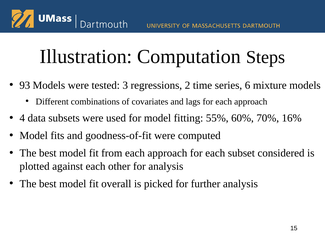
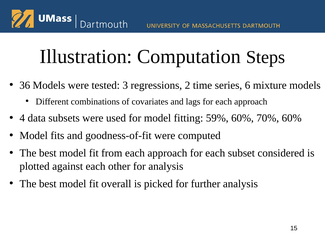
93: 93 -> 36 (25, 85)
55%: 55% -> 59% (217, 118)
70% 16%: 16% -> 60% (292, 118)
